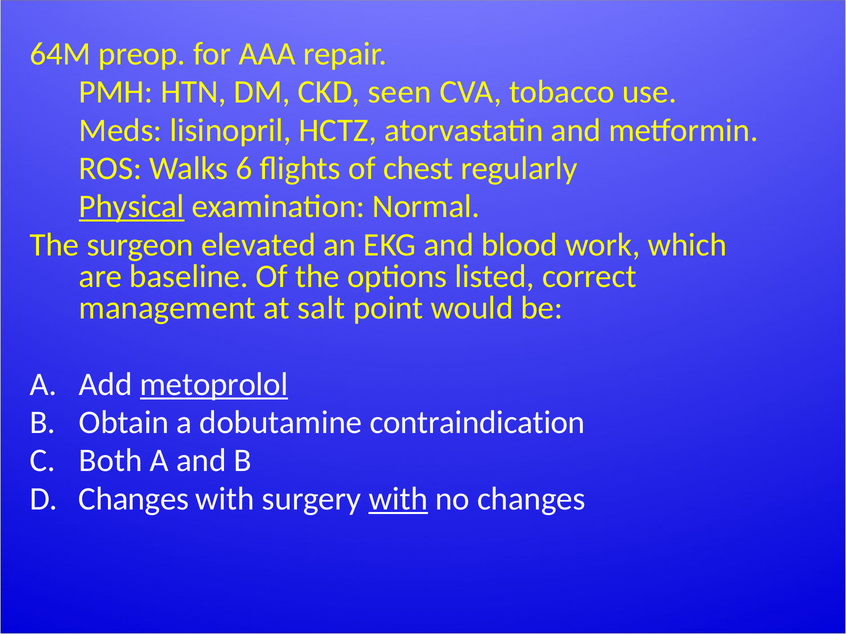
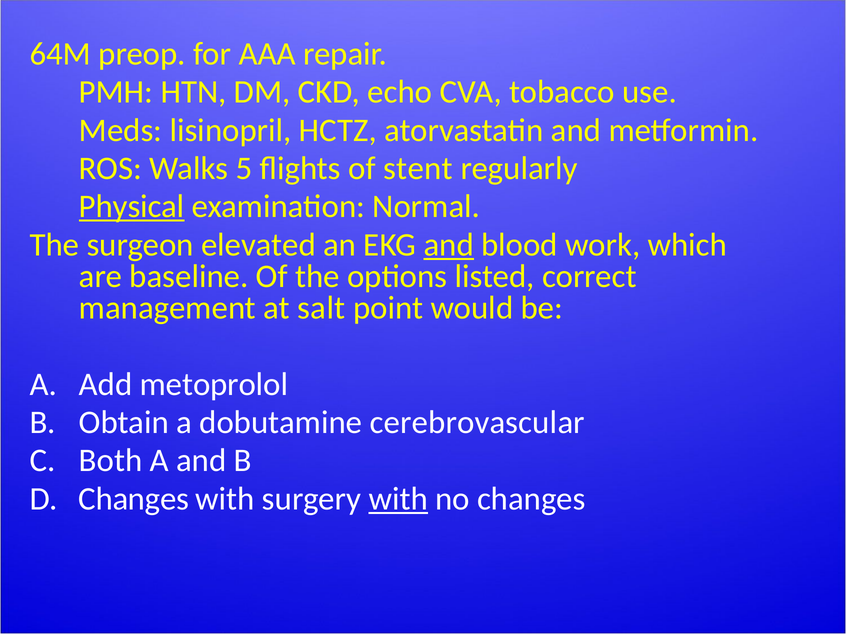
seen: seen -> echo (400, 92)
6: 6 -> 5 (244, 168)
chest: chest -> stent (418, 168)
and underline: none -> present (449, 245)
metoprolol underline: present -> none (214, 384)
contraindication: contraindication -> cerebrovascular (477, 423)
